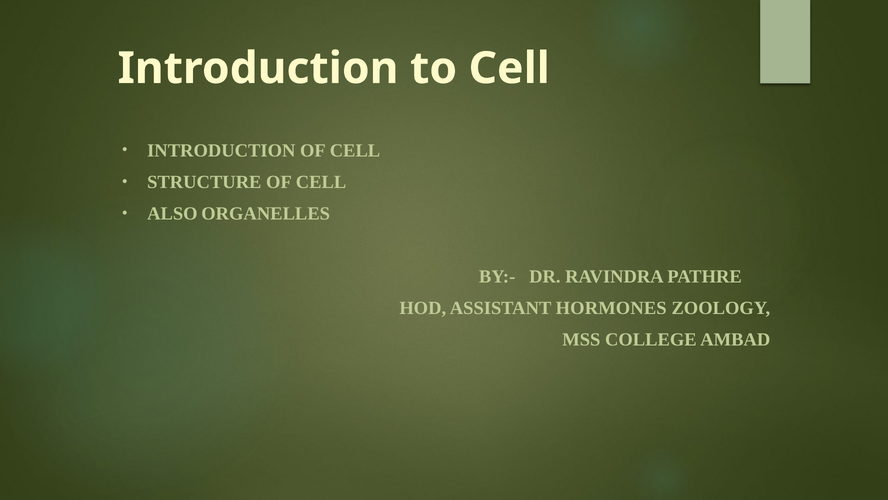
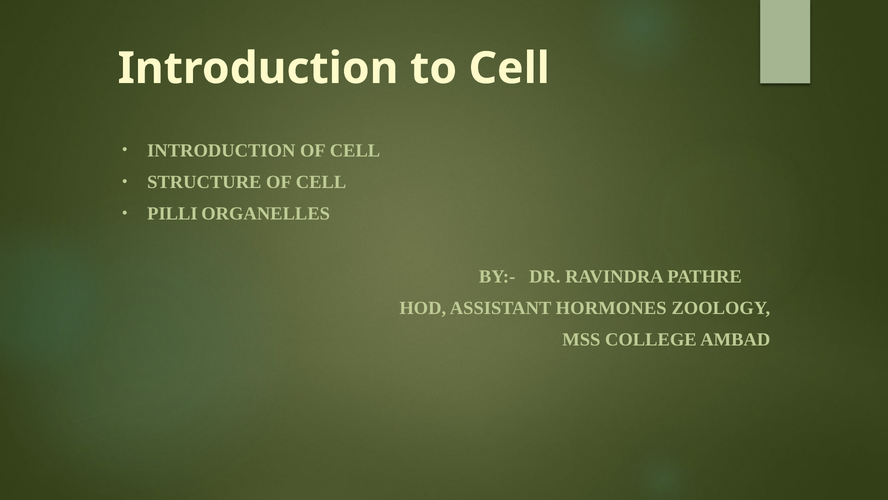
ALSO: ALSO -> PILLI (172, 214)
